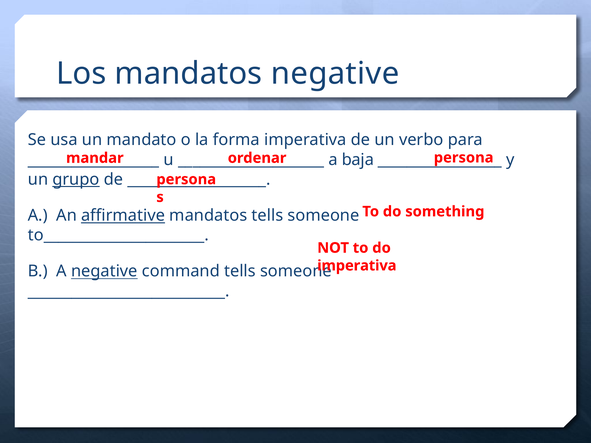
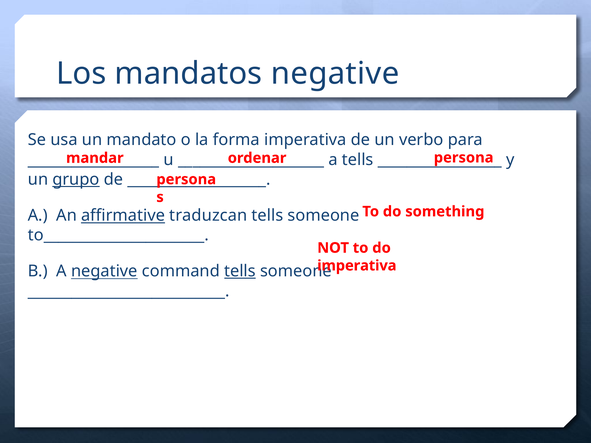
a baja: baja -> tells (358, 160)
affirmative mandatos: mandatos -> traduzcan (208, 216)
tells underline: none -> present (240, 271)
